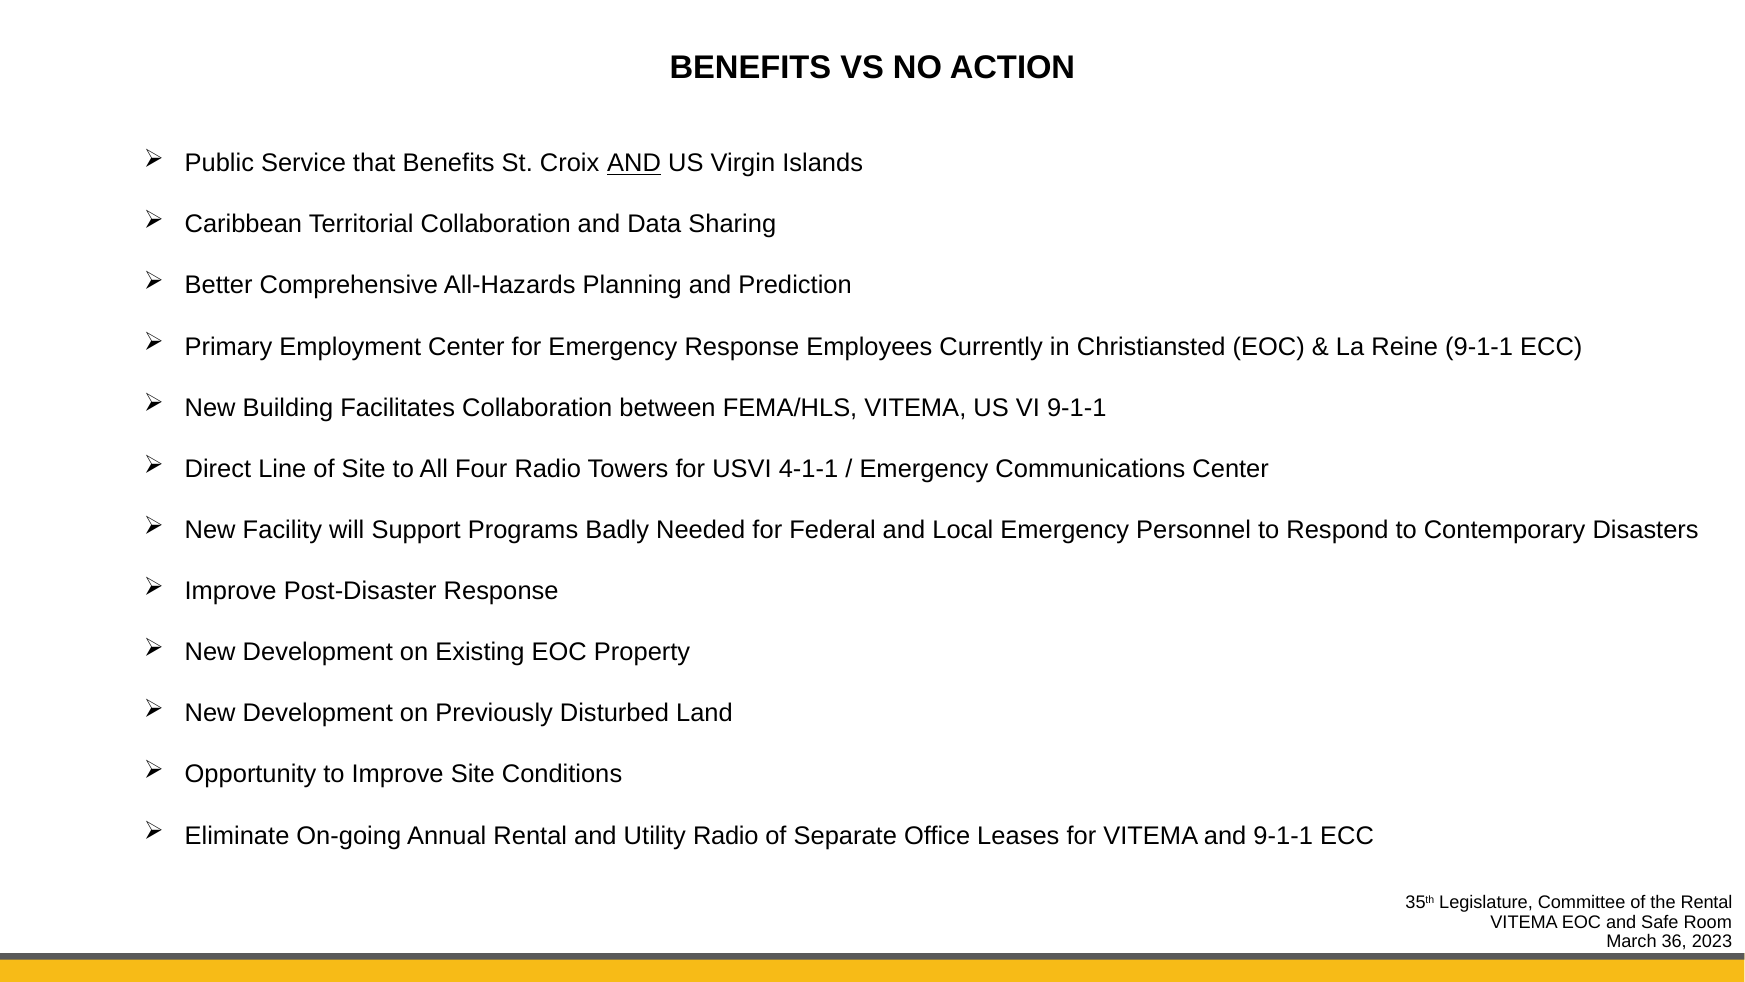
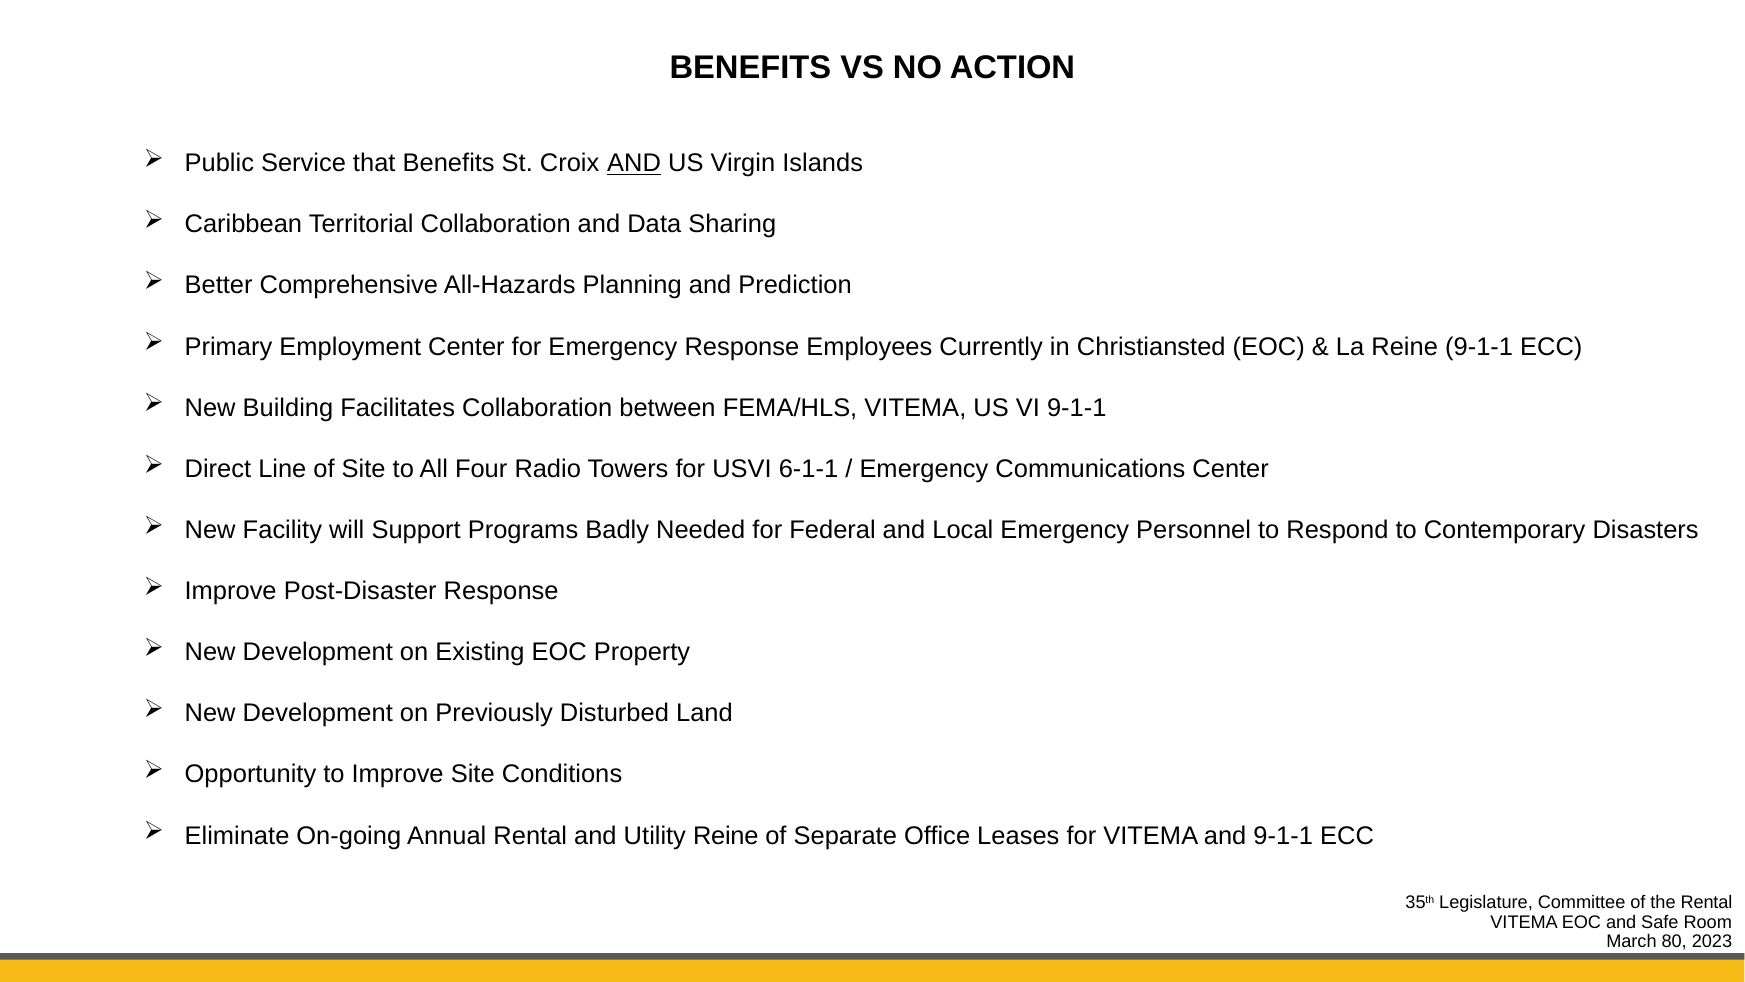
4-1-1: 4-1-1 -> 6-1-1 (809, 469)
Utility Radio: Radio -> Reine (726, 835)
36: 36 -> 80 (1674, 942)
